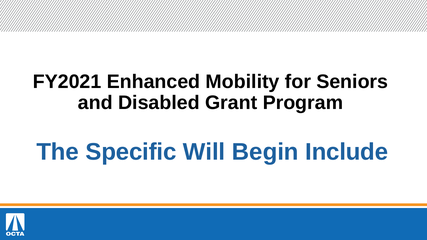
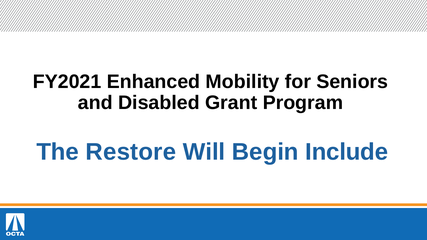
Specific: Specific -> Restore (131, 152)
